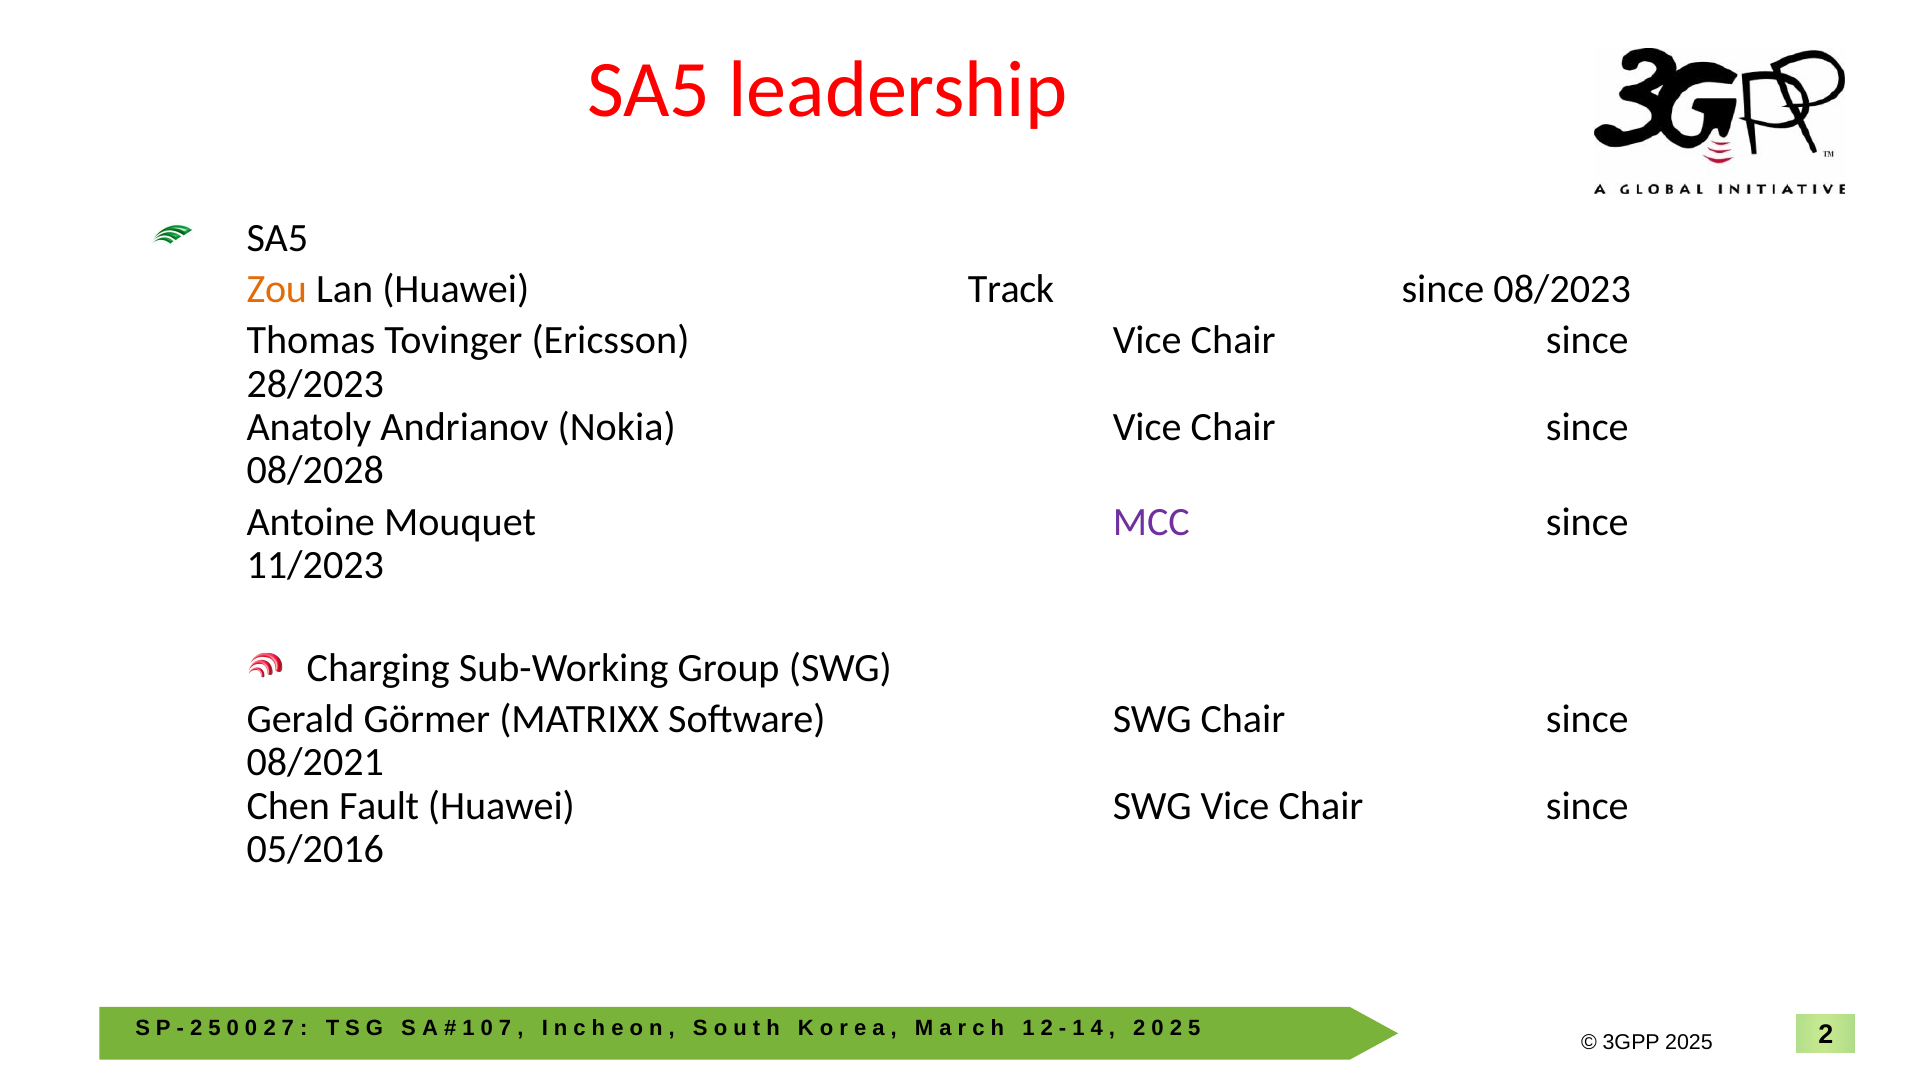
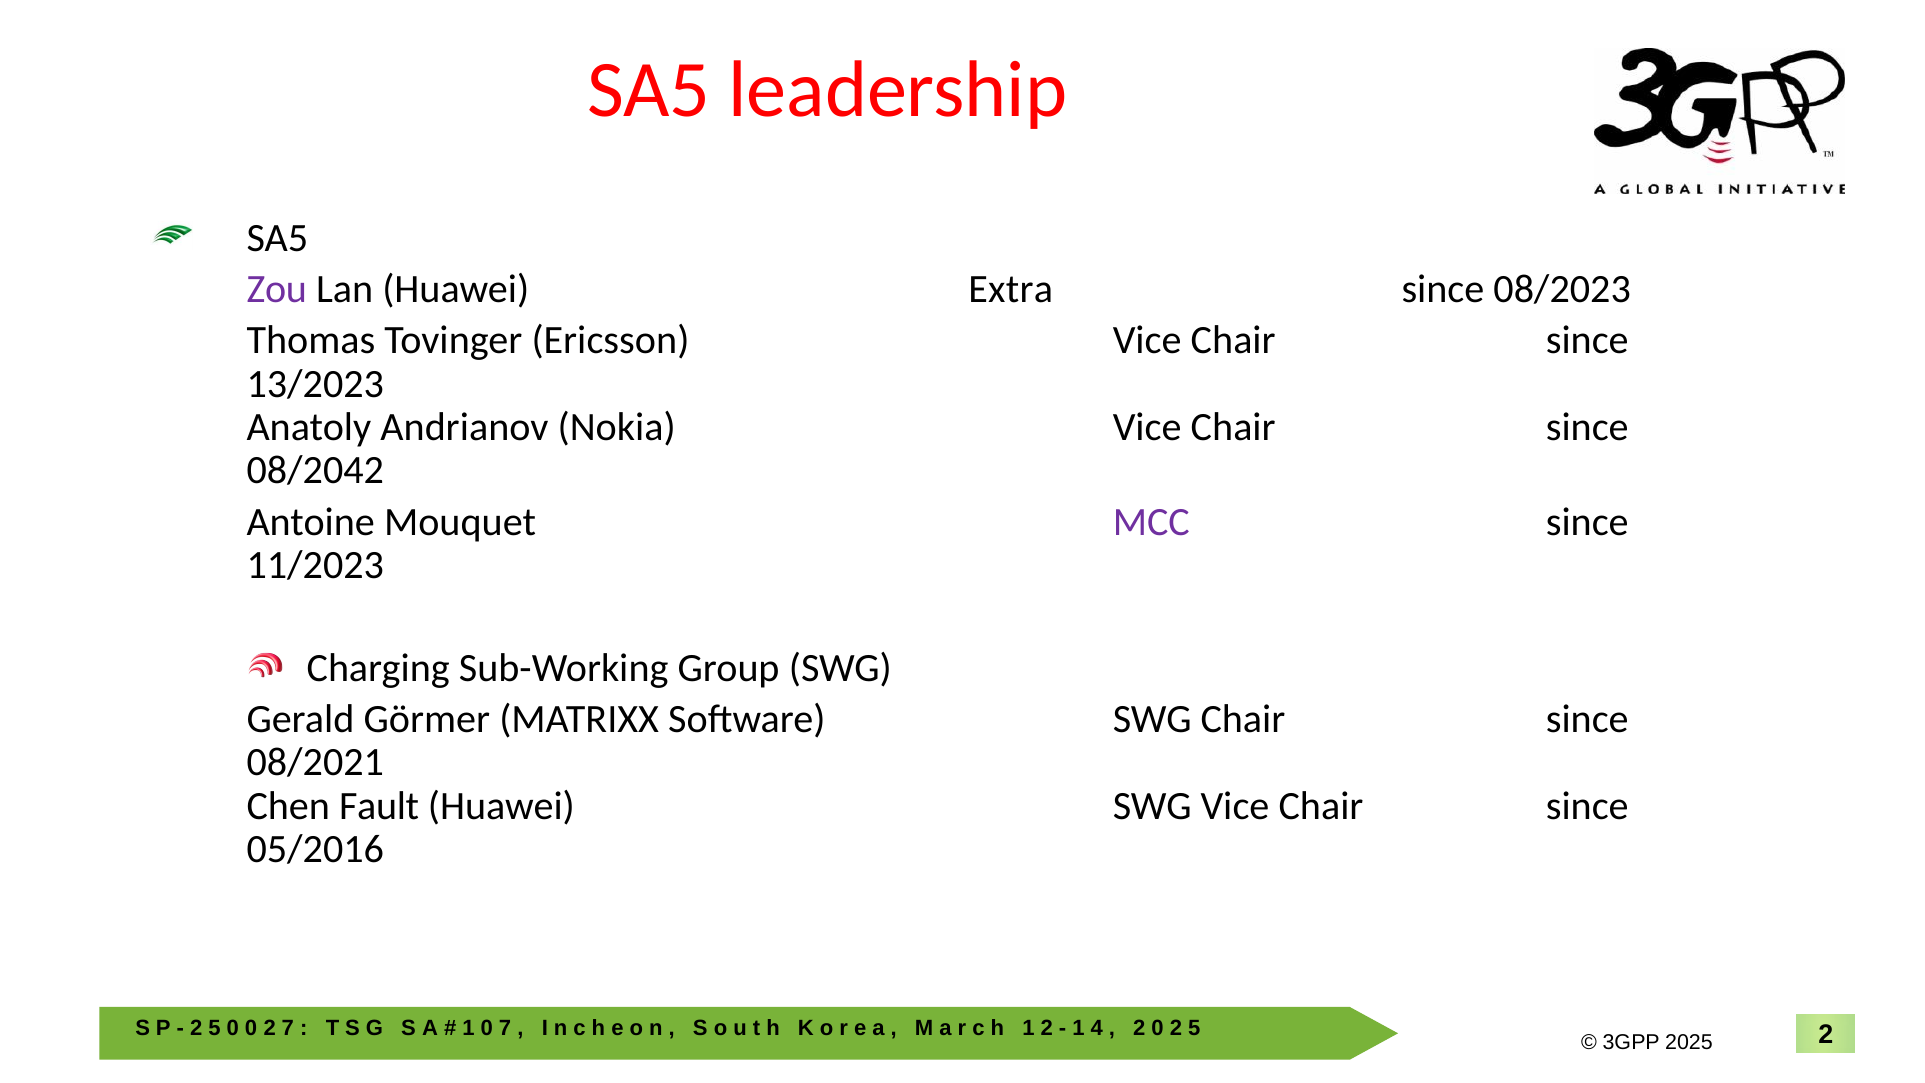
Zou colour: orange -> purple (277, 289)
Track: Track -> Extra (1011, 289)
28/2023: 28/2023 -> 13/2023 (315, 384)
08/2028: 08/2028 -> 08/2042 (315, 470)
